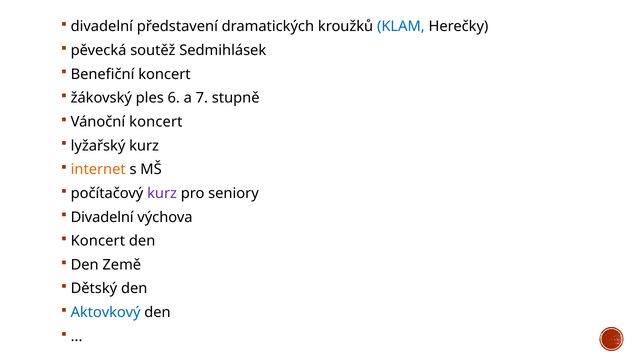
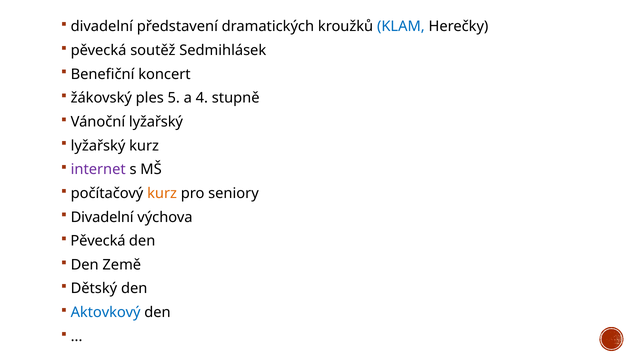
6: 6 -> 5 (174, 98)
7: 7 -> 4 (202, 98)
Vánoční koncert: koncert -> lyžařský (156, 122)
internet colour: orange -> purple (98, 170)
kurz colour: purple -> orange (162, 194)
Koncert: Koncert -> Pěvecká (98, 241)
